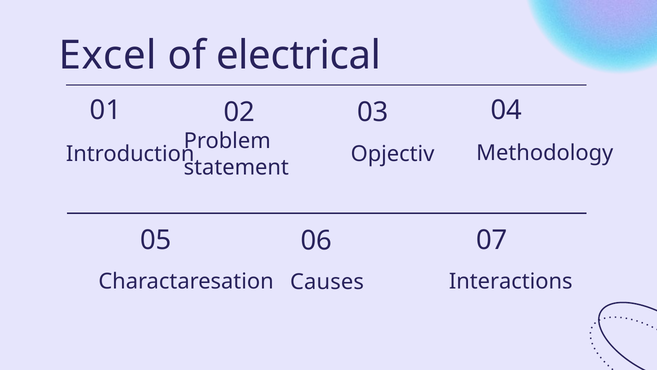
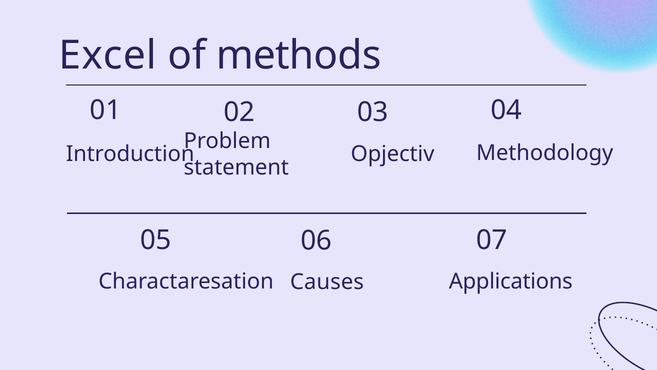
electrical: electrical -> methods (299, 55)
Interactions: Interactions -> Applications (511, 281)
